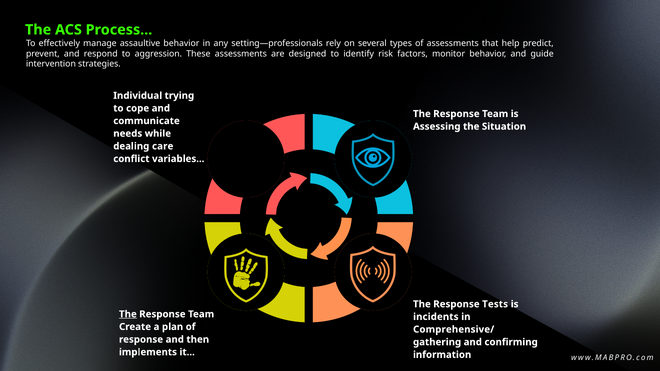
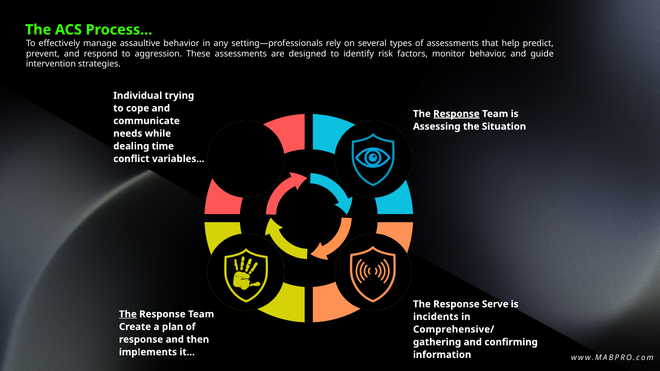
Response underline: none -> present (456, 114)
care: care -> time (163, 146)
Tests: Tests -> Serve (495, 304)
